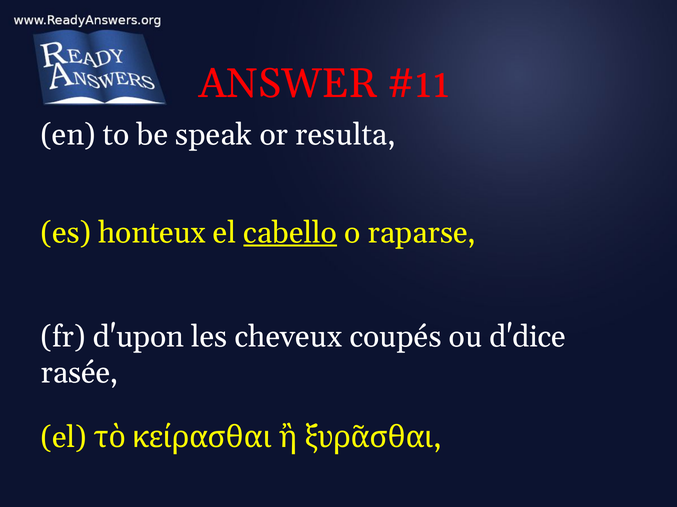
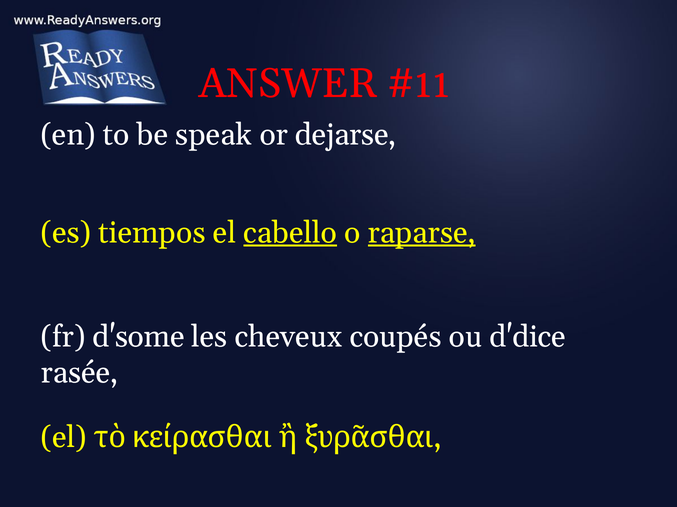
resulta: resulta -> dejarse (346, 135)
honteux: honteux -> tiempos (152, 233)
raparse underline: none -> present (422, 233)
d'upon: d'upon -> d'some (138, 337)
